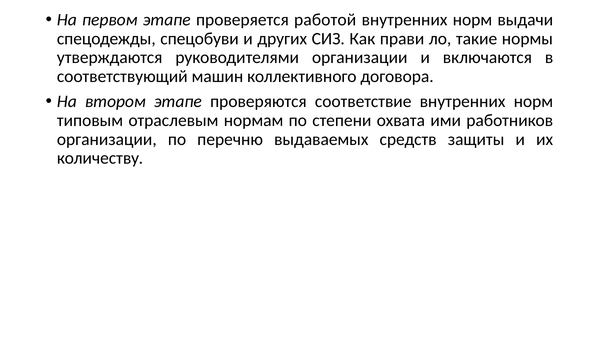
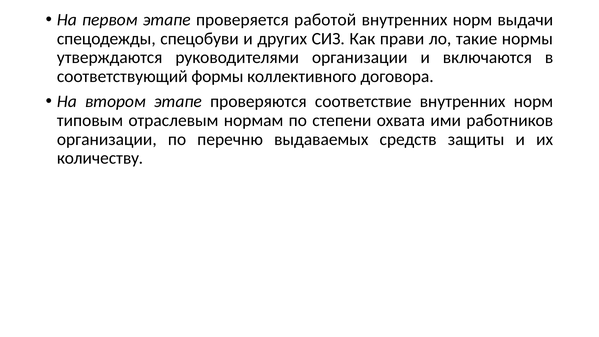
машин: машин -> формы (218, 76)
